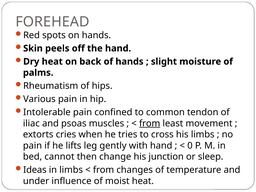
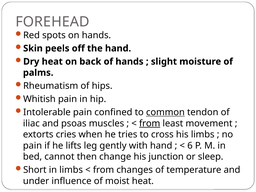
Various: Various -> Whitish (39, 99)
common underline: none -> present (165, 112)
0: 0 -> 6 (190, 146)
Ideas: Ideas -> Short (35, 170)
